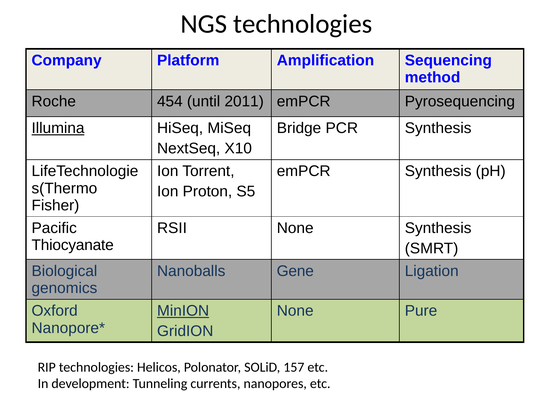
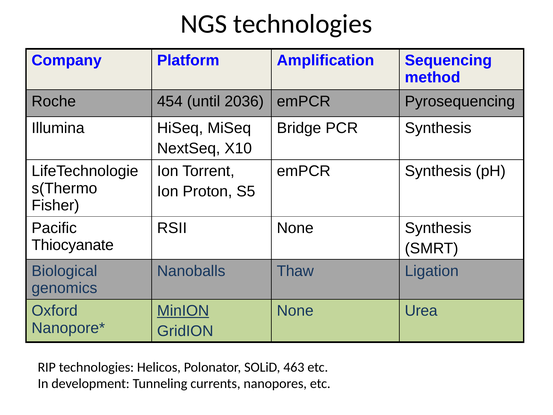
2011: 2011 -> 2036 (244, 101)
Illumina underline: present -> none (58, 128)
Gene: Gene -> Thaw (295, 271)
Pure: Pure -> Urea (421, 311)
157: 157 -> 463 (294, 367)
